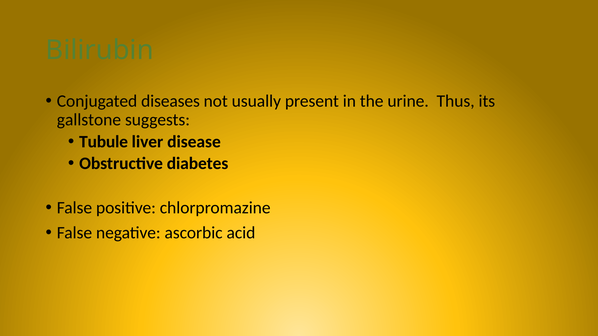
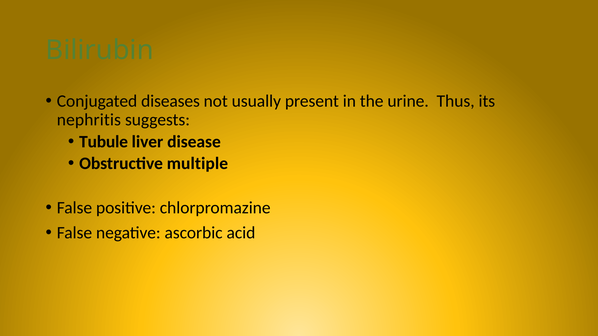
gallstone: gallstone -> nephritis (89, 120)
diabetes: diabetes -> multiple (197, 164)
